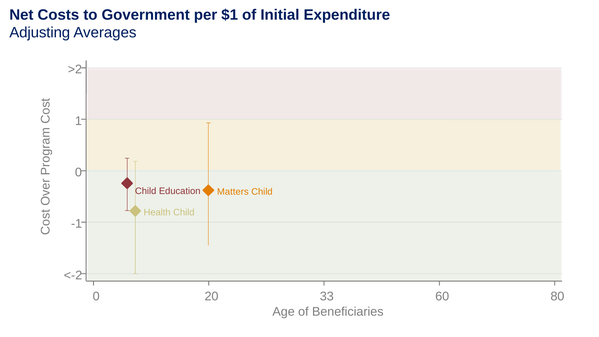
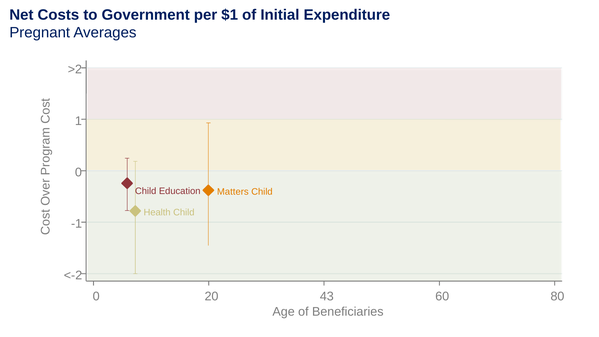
Adjusting: Adjusting -> Pregnant (40, 33)
33: 33 -> 43 (327, 296)
